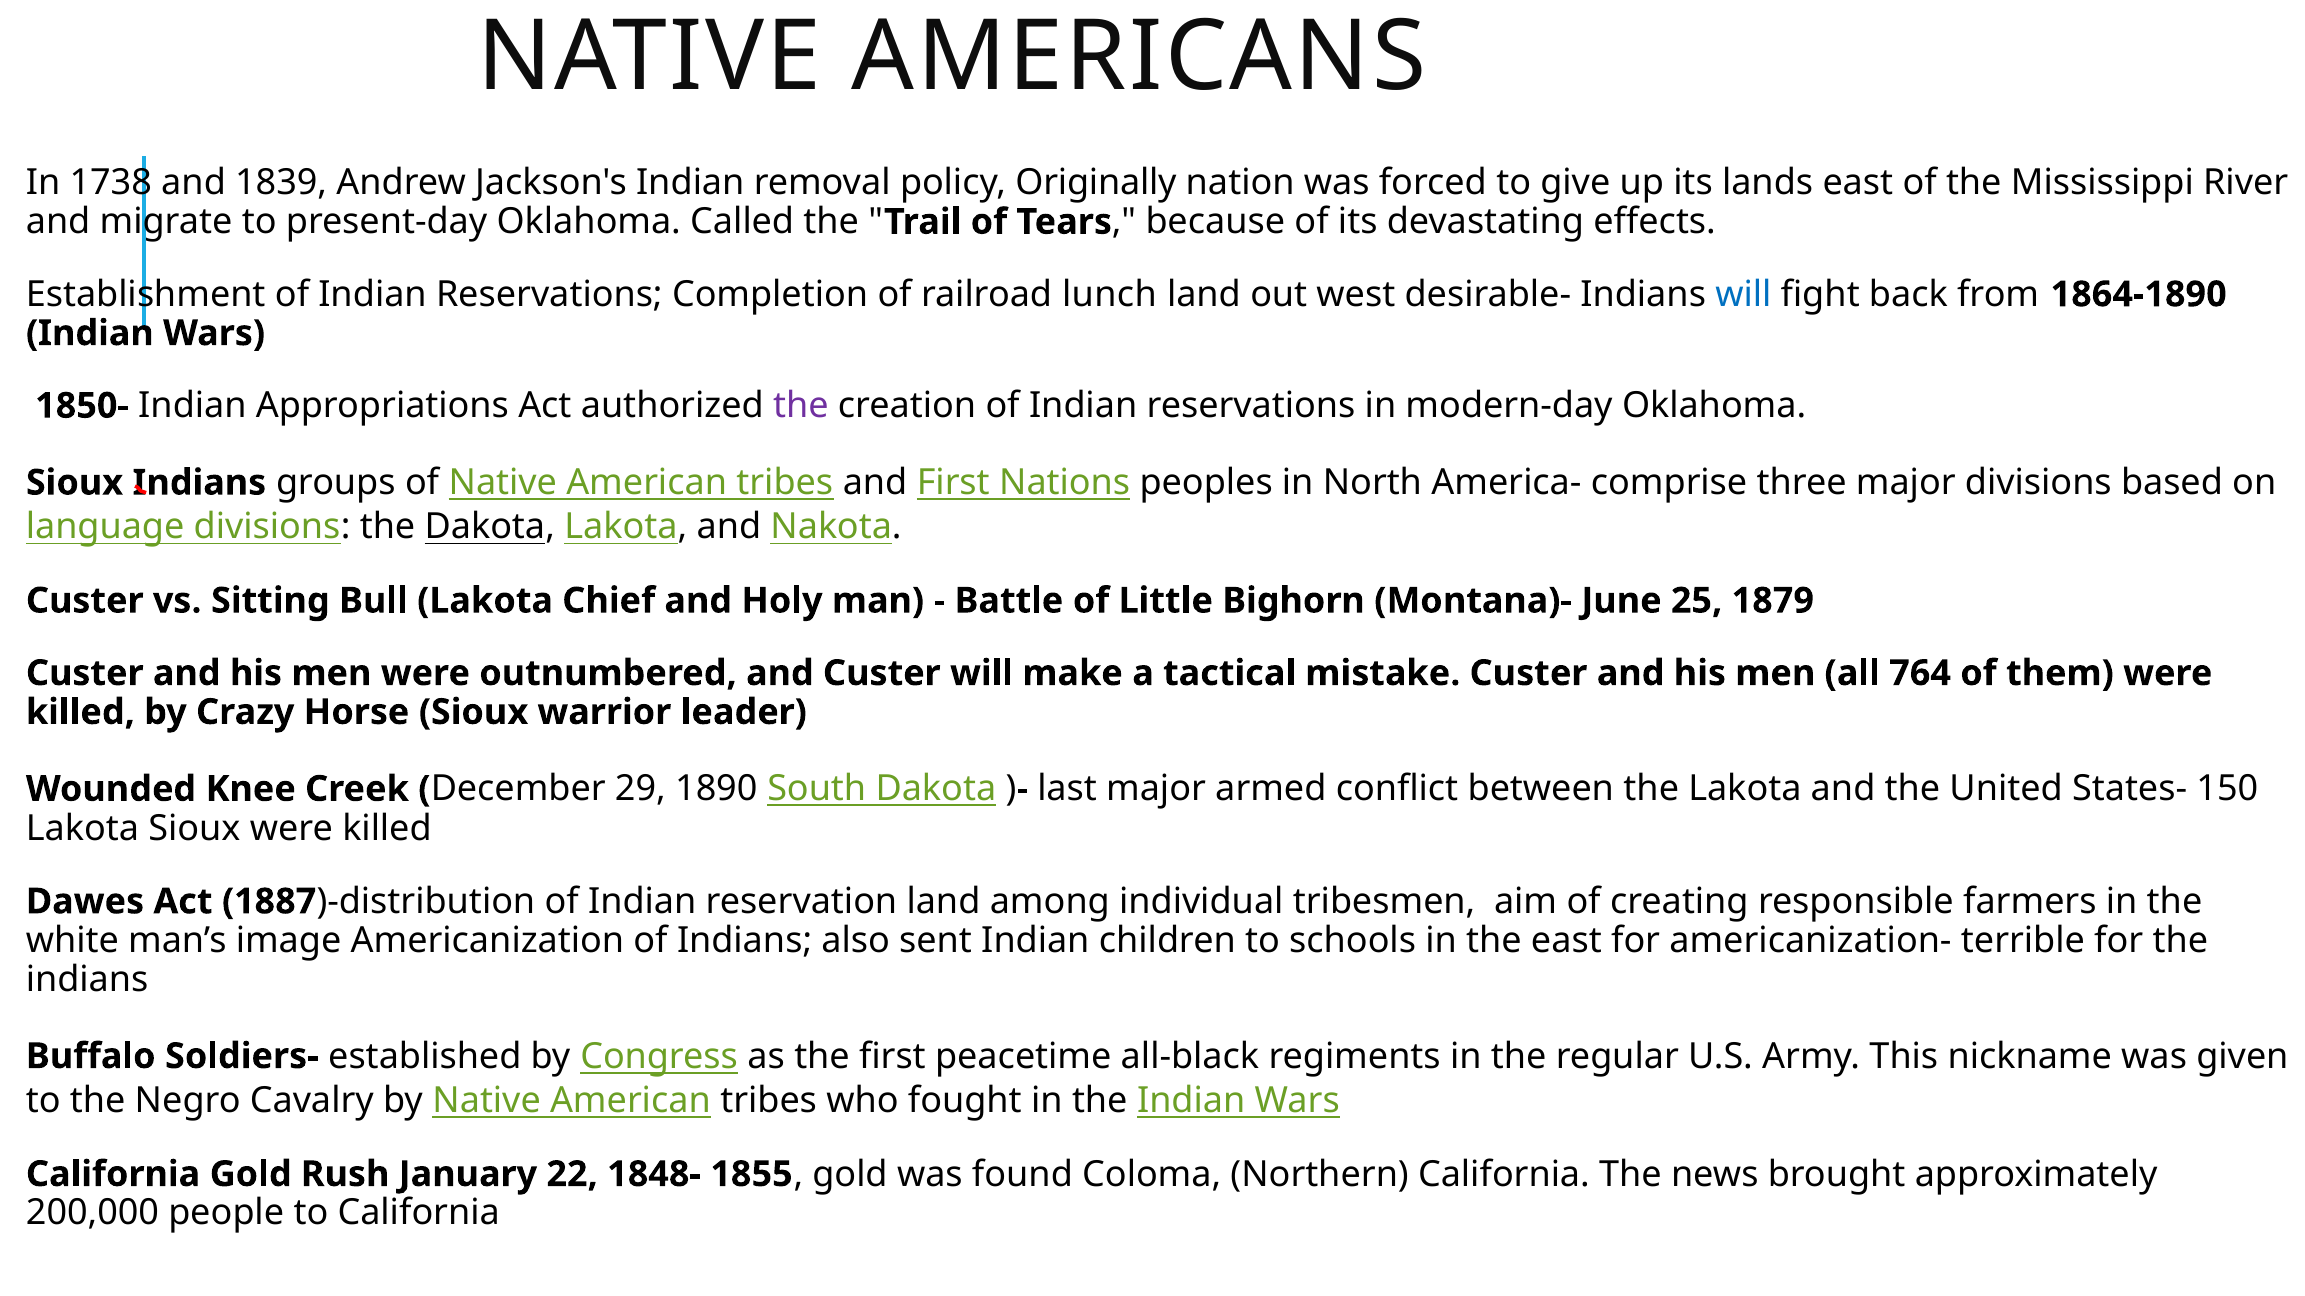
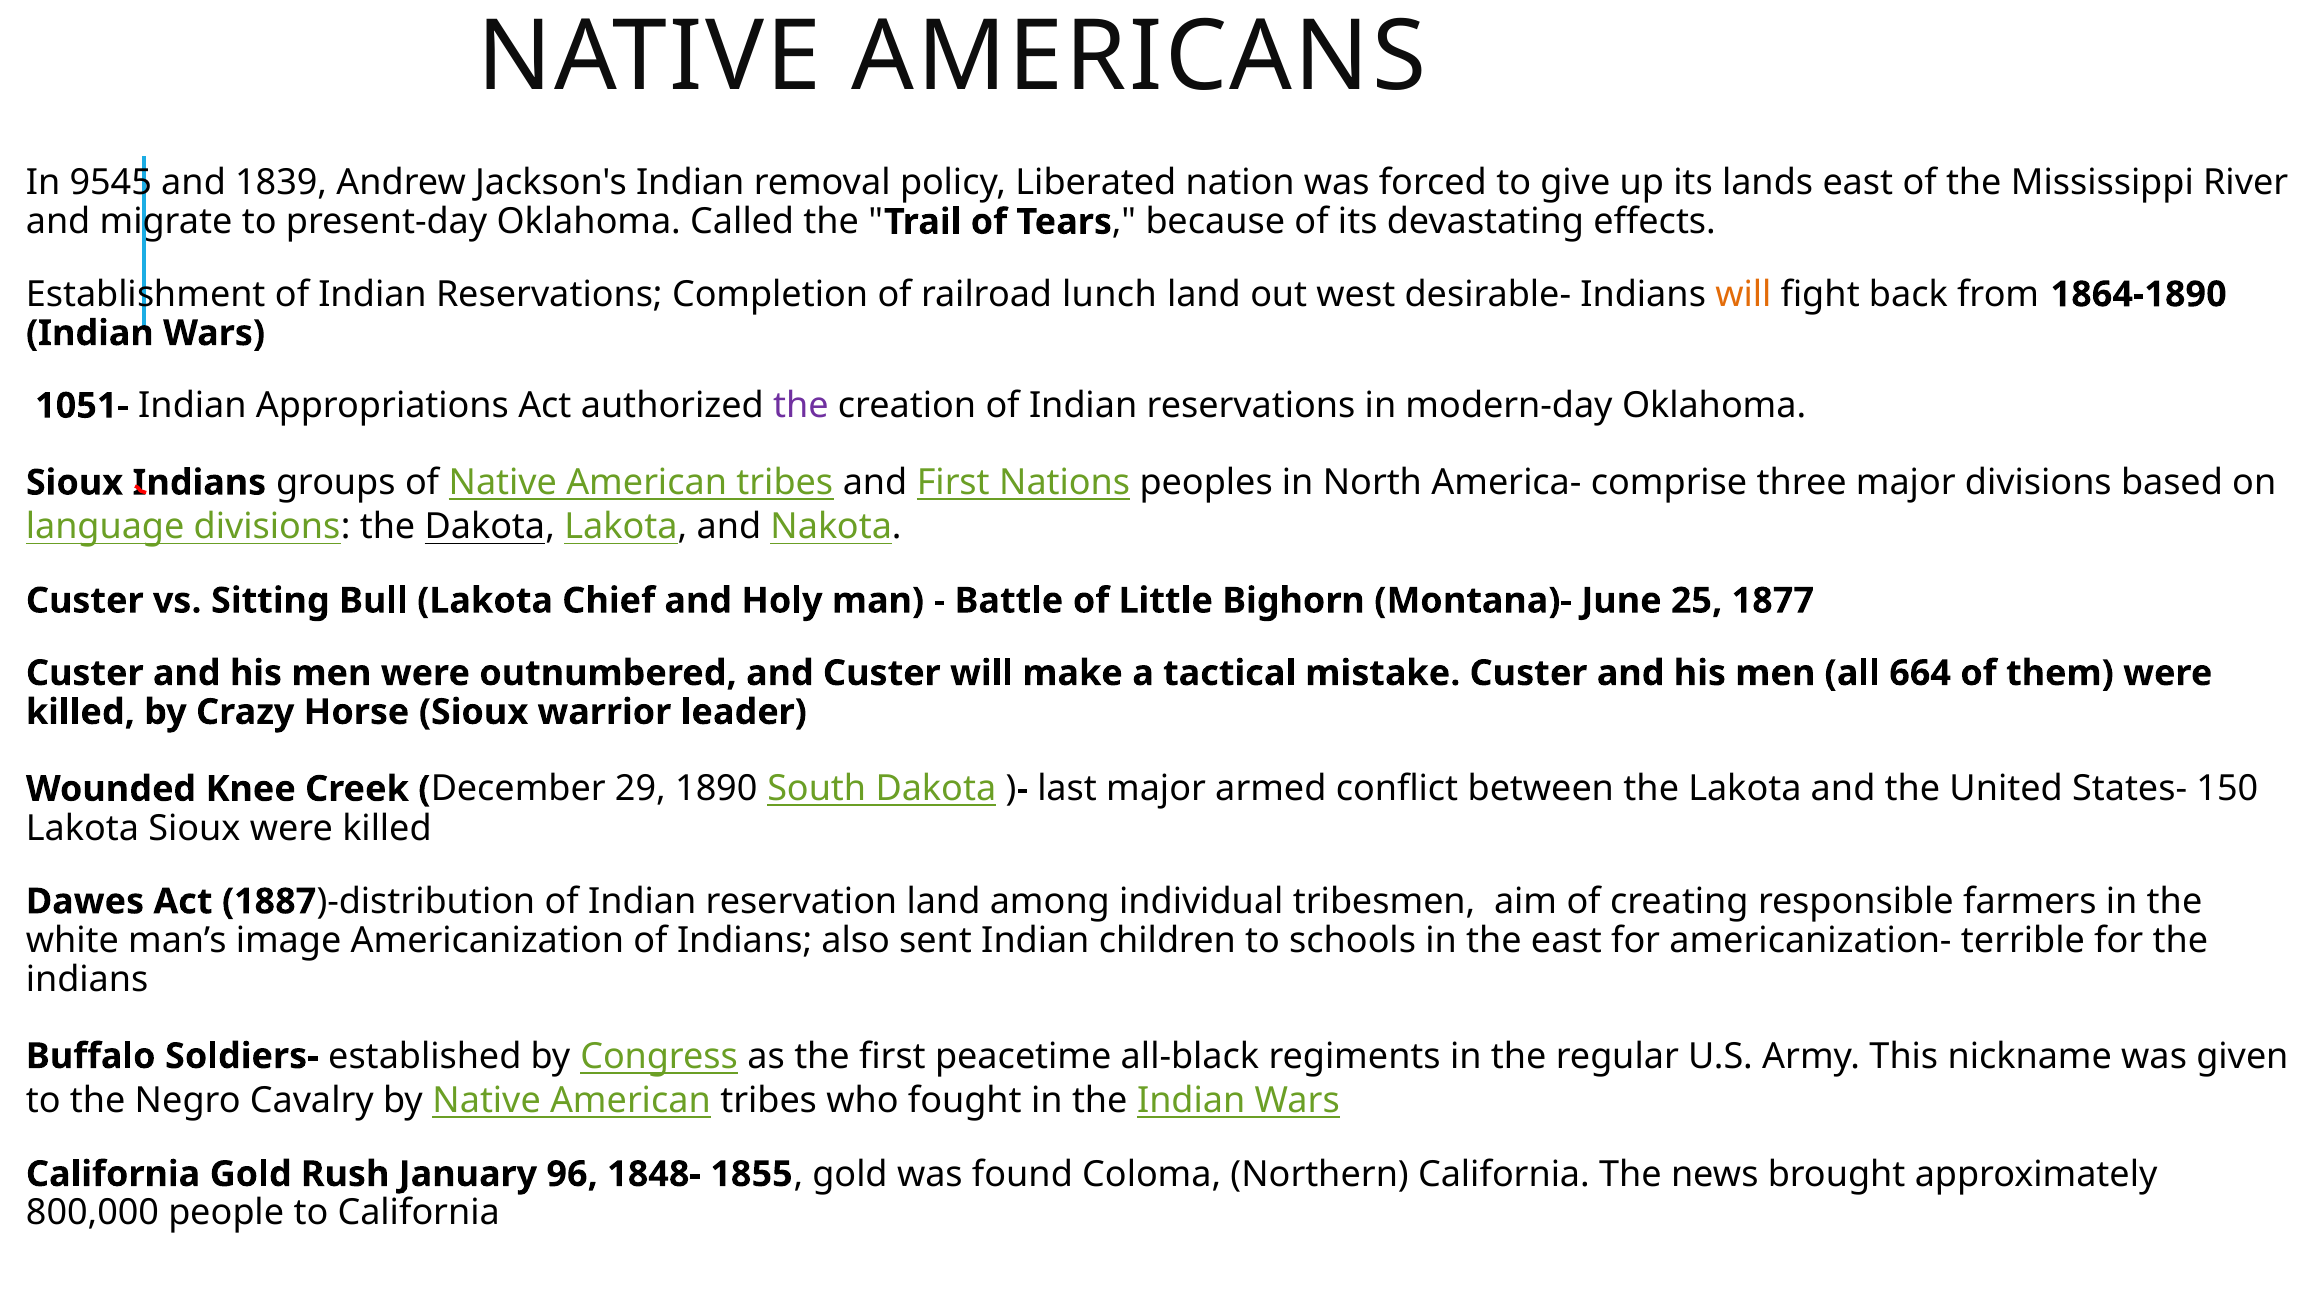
1738: 1738 -> 9545 (111, 183)
Originally: Originally -> Liberated (1096, 183)
will colour: blue -> orange (1743, 295)
1850-: 1850- -> 1051- (82, 406)
1879: 1879 -> 1877 (1773, 601)
764: 764 -> 664 (1920, 673)
22: 22 -> 96 (572, 1175)
200,000: 200,000 -> 800,000 (92, 1214)
